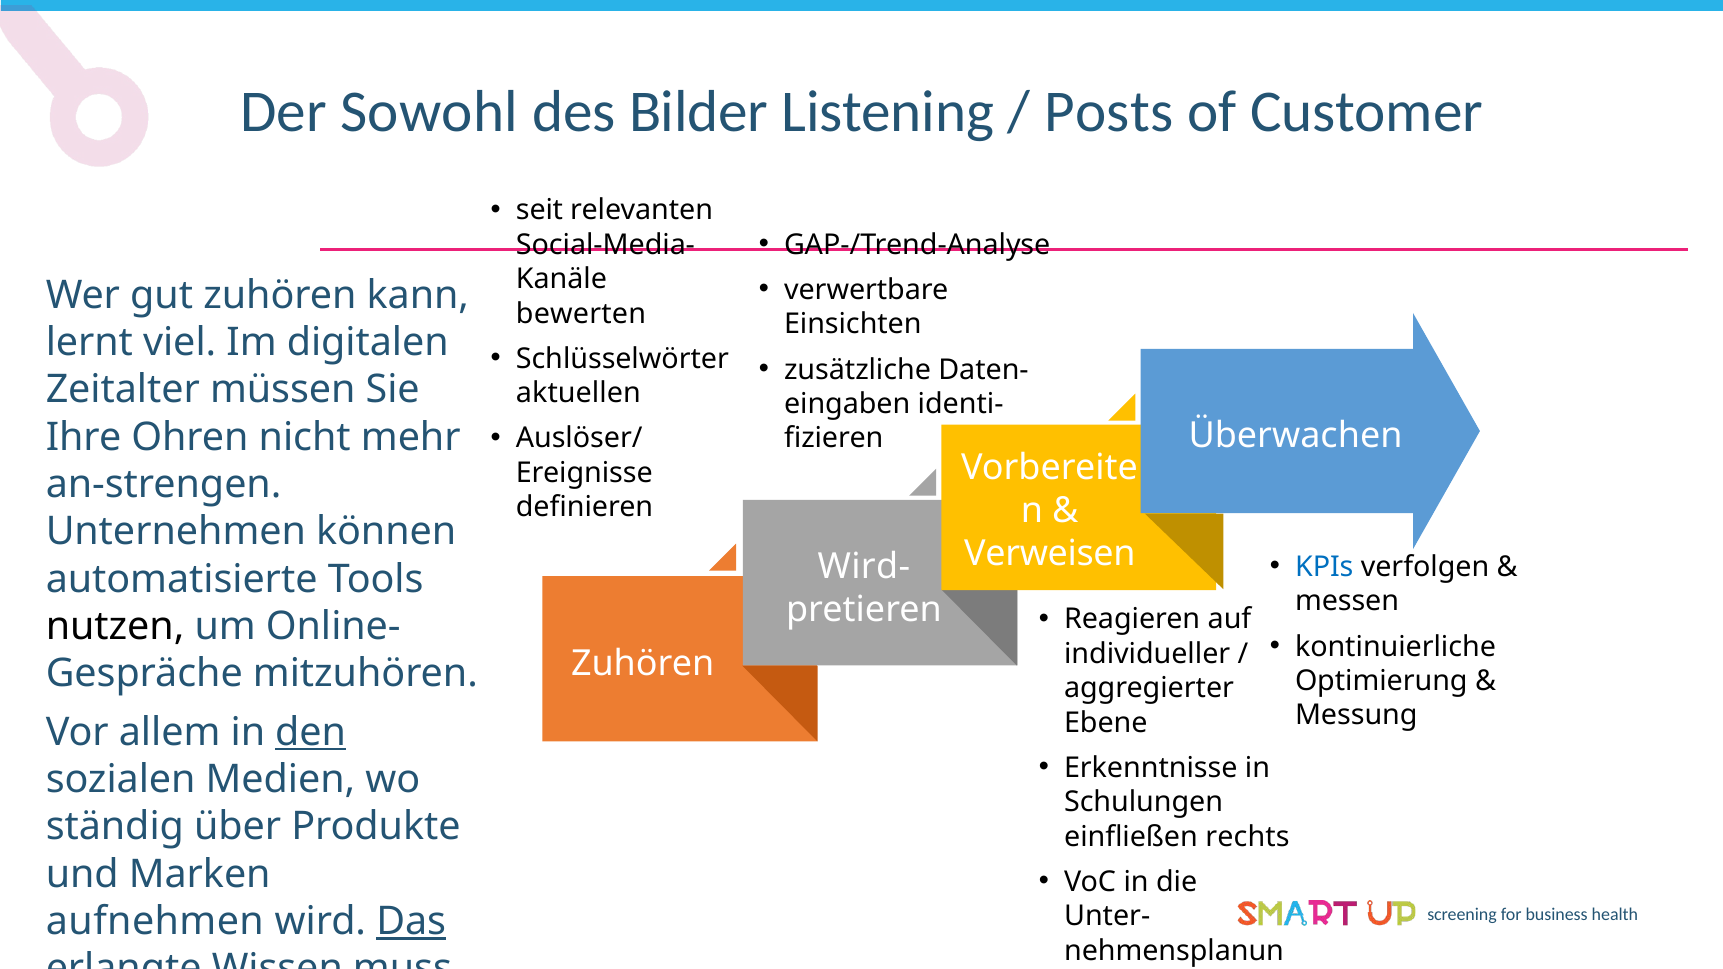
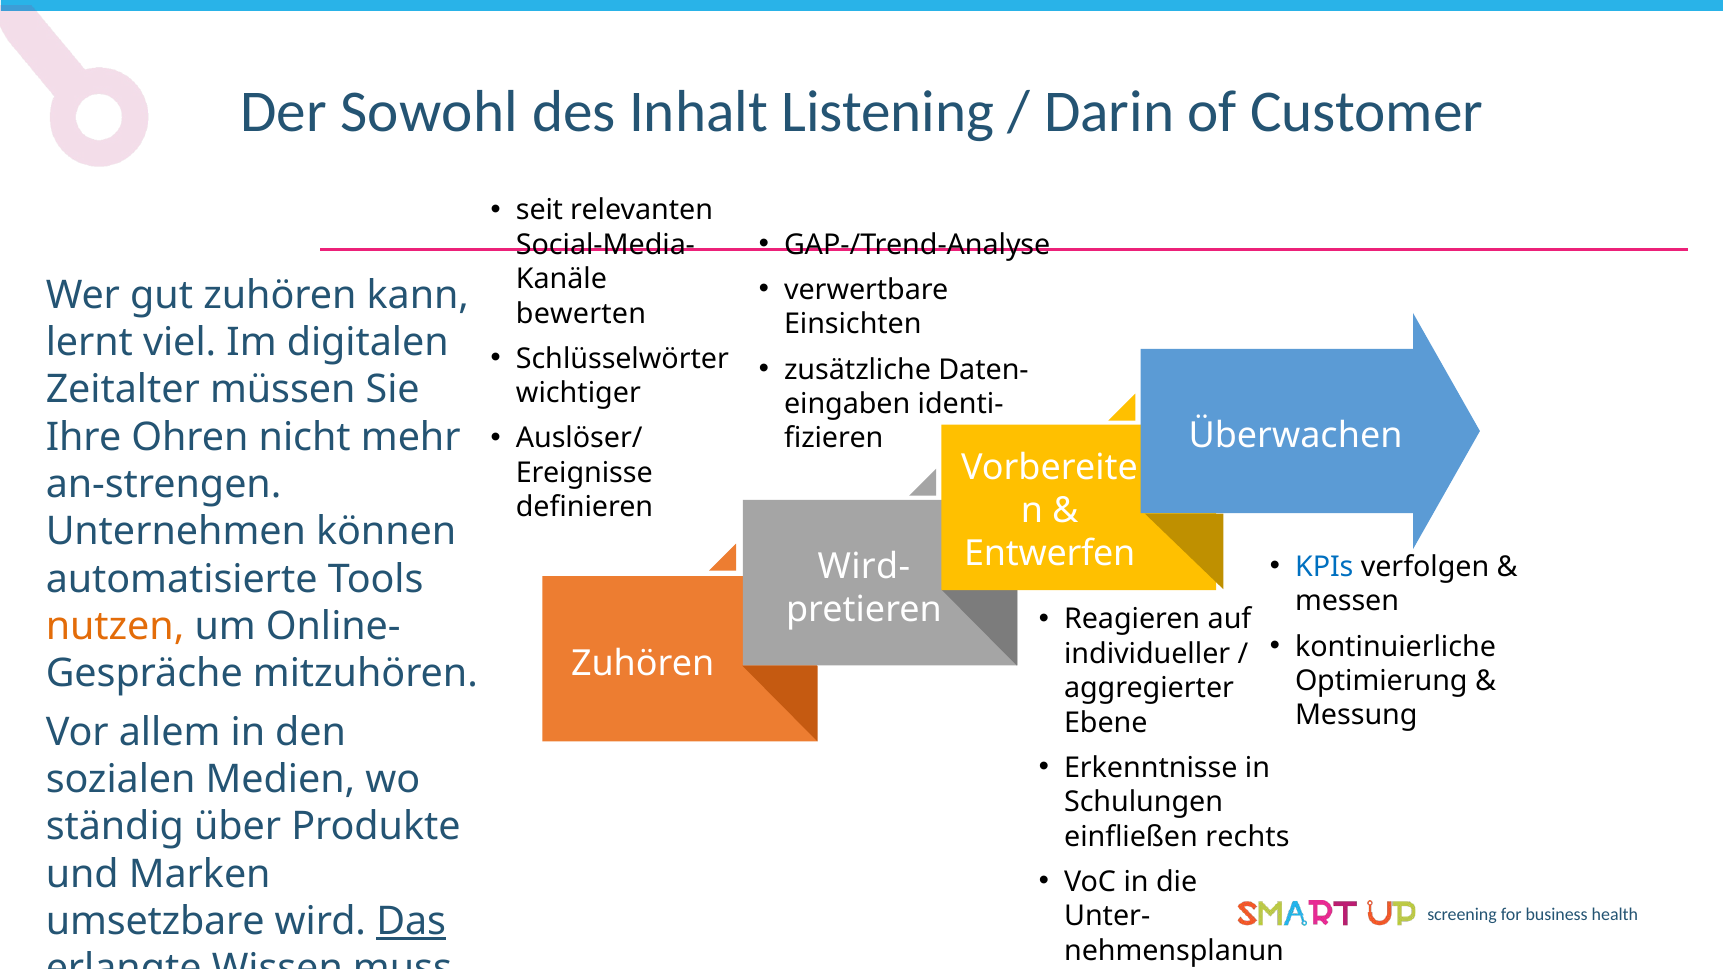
Bilder: Bilder -> Inhalt (698, 112)
Posts: Posts -> Darin (1109, 112)
aktuellen: aktuellen -> wichtiger (578, 393)
Verweisen: Verweisen -> Entwerfen (1050, 554)
nutzen colour: black -> orange (115, 627)
den underline: present -> none (311, 732)
aufnehmen: aufnehmen -> umsetzbare (155, 922)
